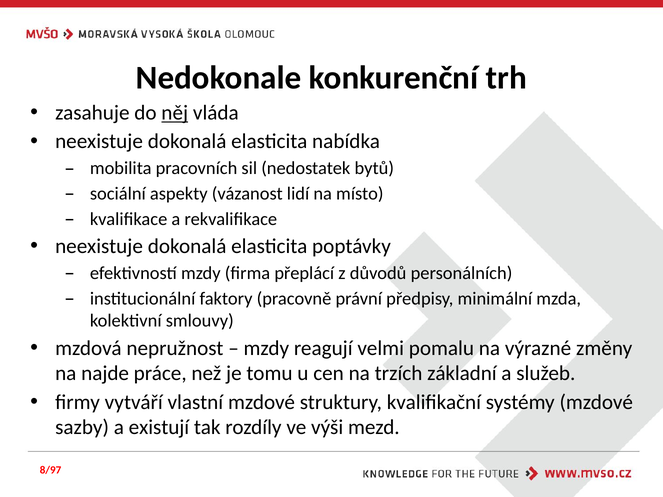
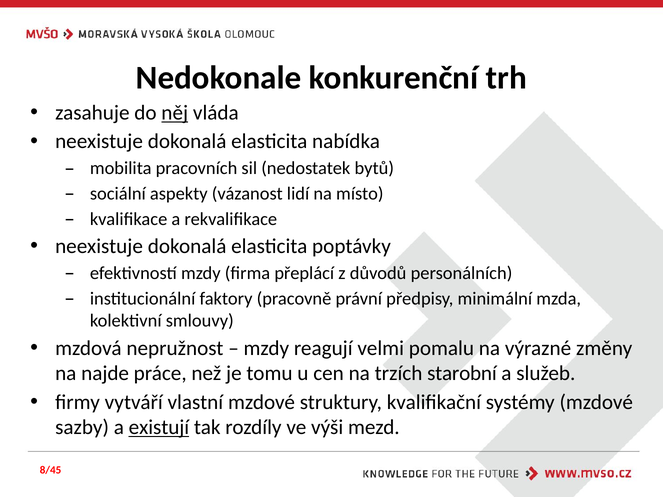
základní: základní -> starobní (462, 374)
existují underline: none -> present (159, 428)
8/97: 8/97 -> 8/45 (50, 470)
